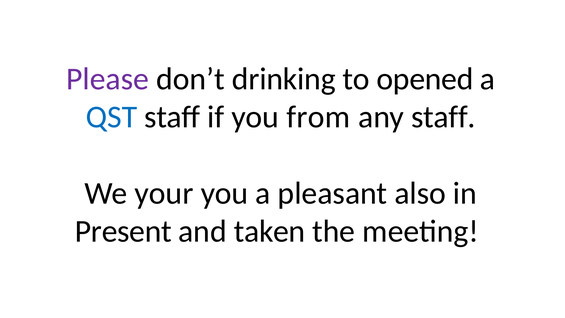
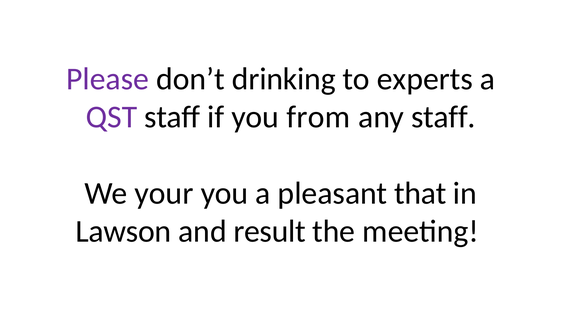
opened: opened -> experts (425, 79)
QST colour: blue -> purple (111, 117)
also: also -> that (420, 193)
Present: Present -> Lawson (123, 231)
taken: taken -> result (270, 231)
